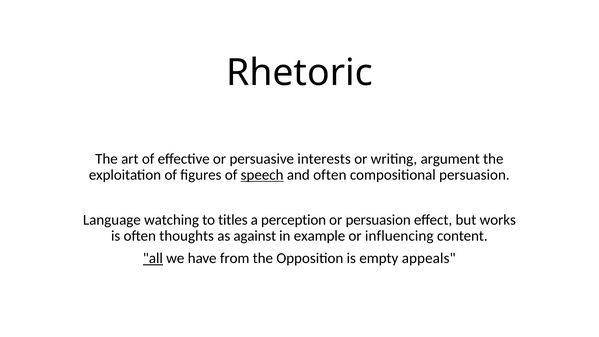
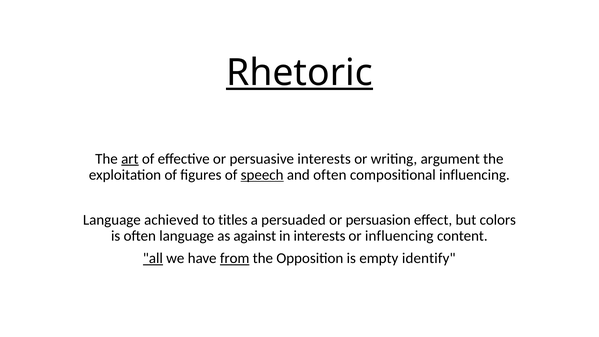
Rhetoric underline: none -> present (299, 73)
art underline: none -> present (130, 159)
compositional persuasion: persuasion -> influencing (474, 175)
watching: watching -> achieved (171, 220)
perception: perception -> persuaded (293, 220)
works: works -> colors (498, 220)
often thoughts: thoughts -> language (187, 236)
in example: example -> interests (320, 236)
from underline: none -> present (235, 258)
appeals: appeals -> identify (429, 258)
